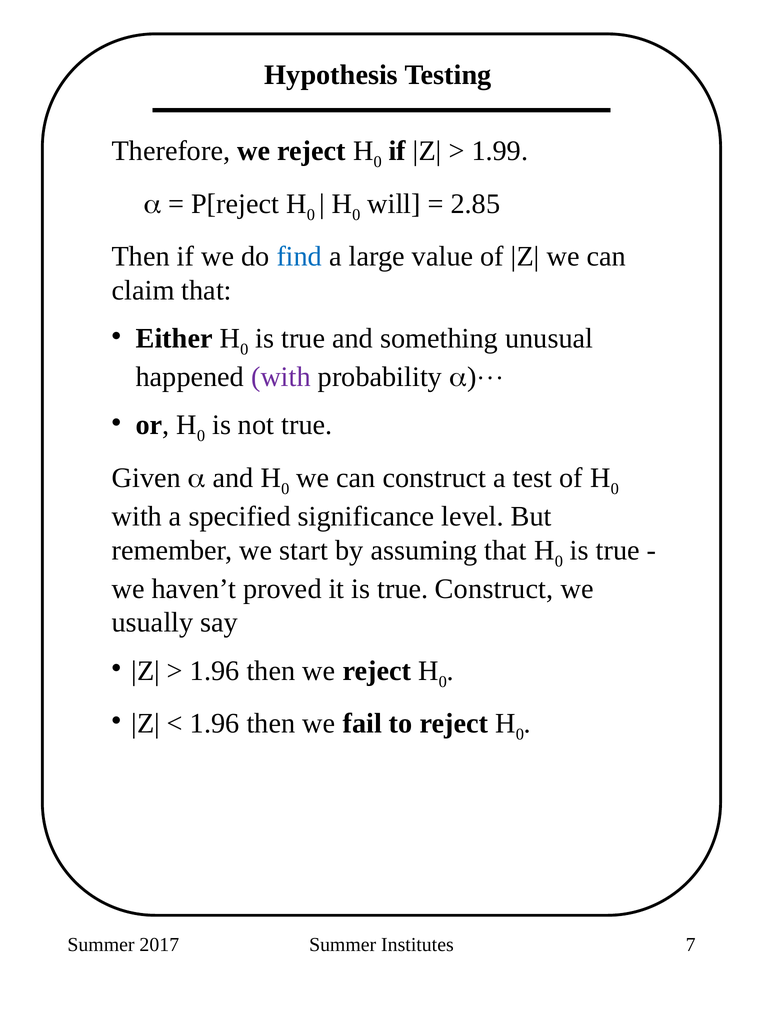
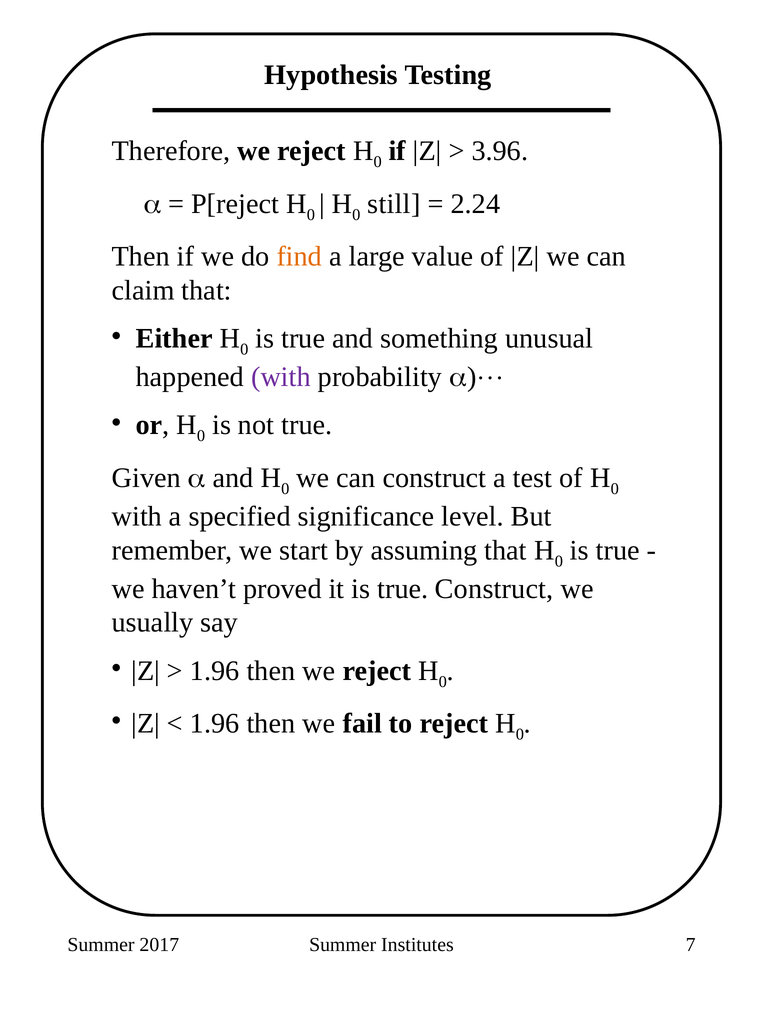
1.99: 1.99 -> 3.96 (500, 151)
will: will -> still (394, 204)
2.85: 2.85 -> 2.24 (475, 204)
find colour: blue -> orange (299, 257)
